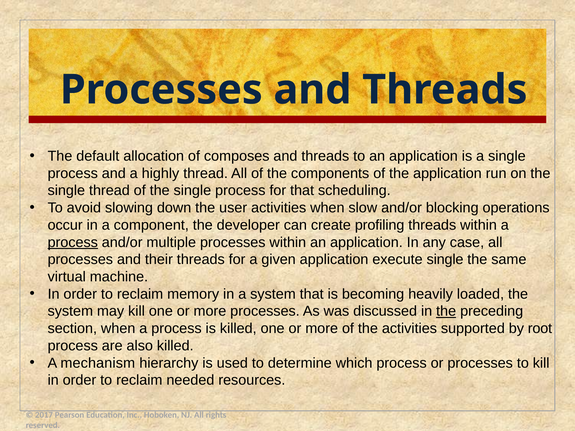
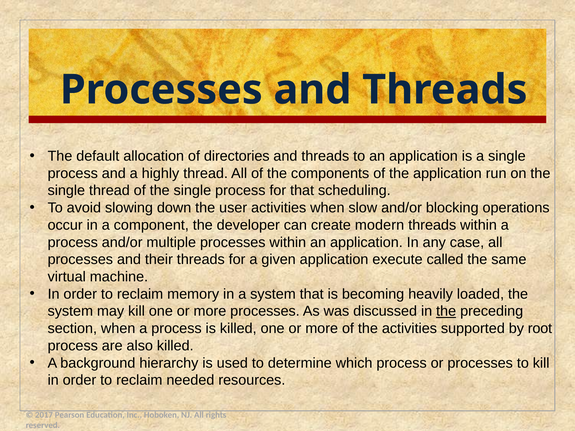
composes: composes -> directories (237, 156)
profiling: profiling -> modern (380, 225)
process underline: present -> none (73, 242)
execute single: single -> called (445, 260)
mechanism: mechanism -> background (98, 363)
